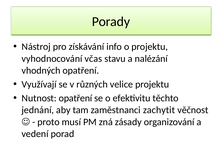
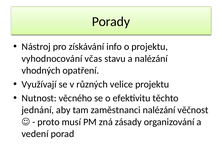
Nutnost opatření: opatření -> věcného (75, 98)
zaměstnanci zachytit: zachytit -> nalézání (159, 110)
